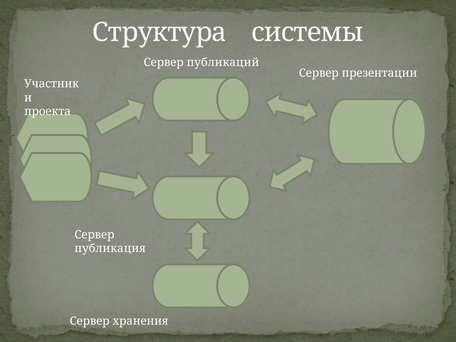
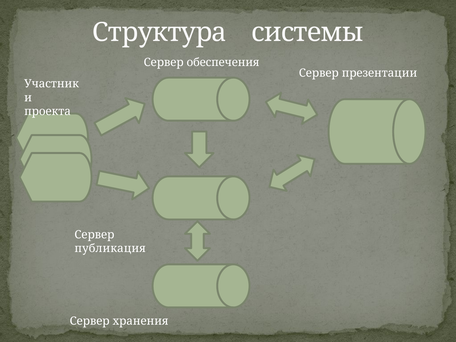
публикаций: публикаций -> обеспечения (223, 62)
